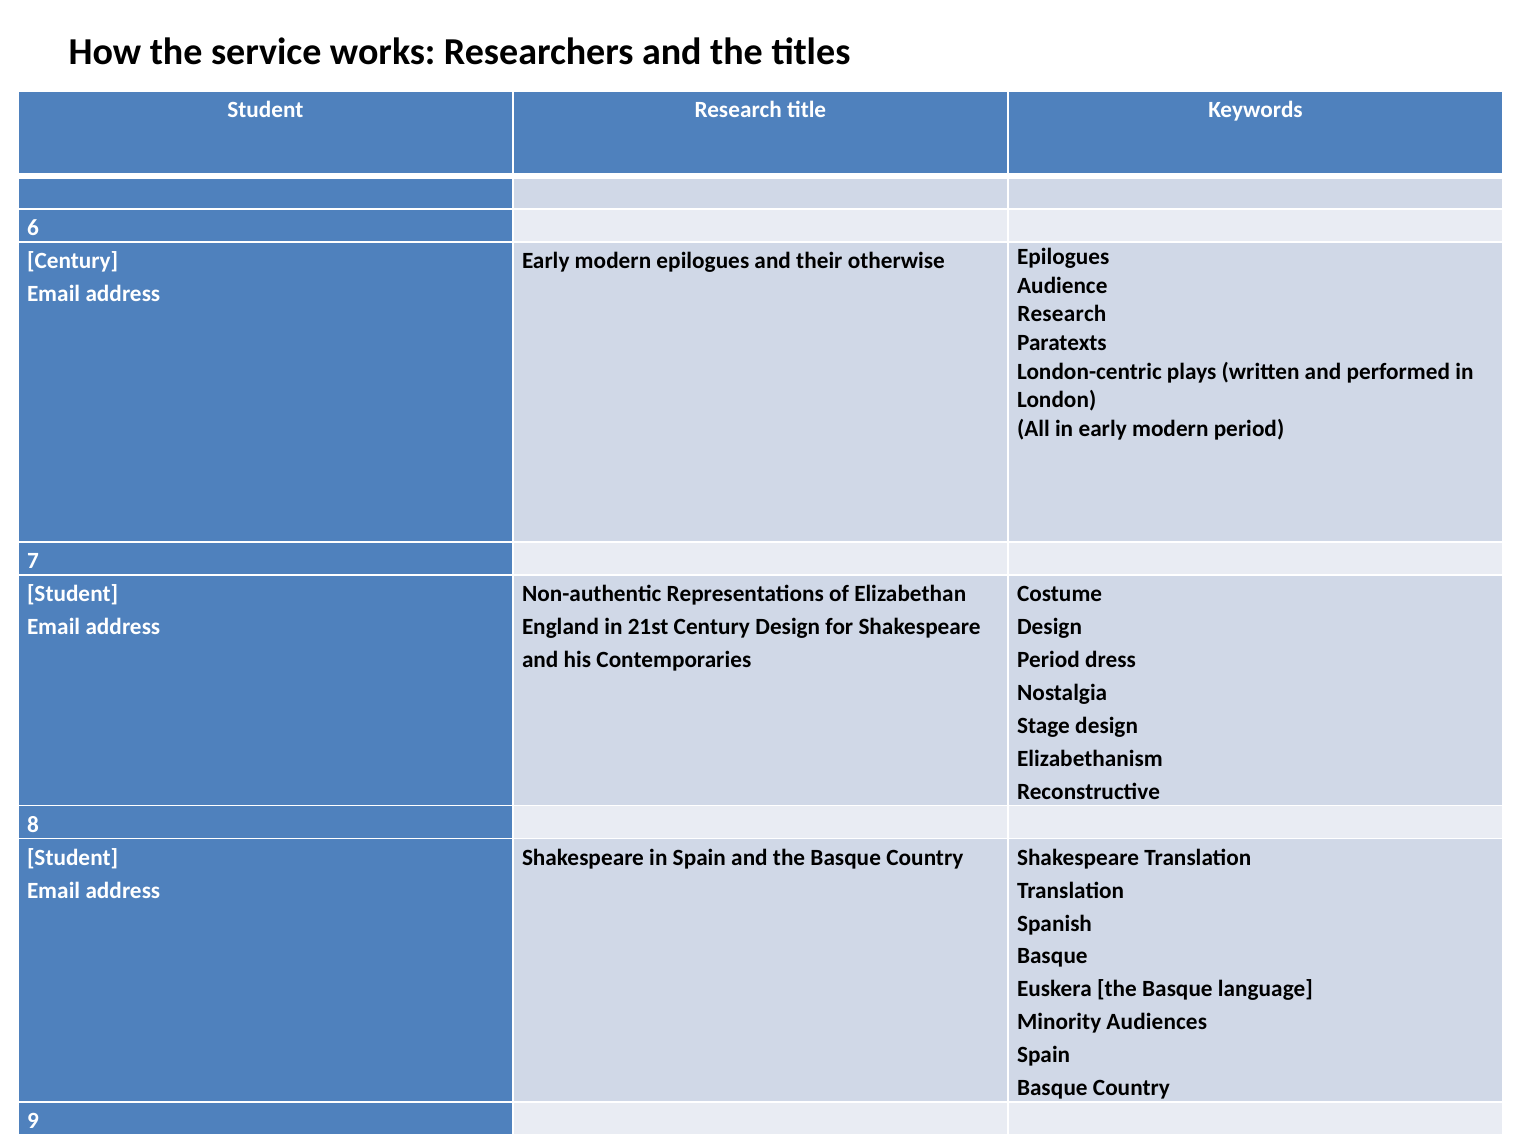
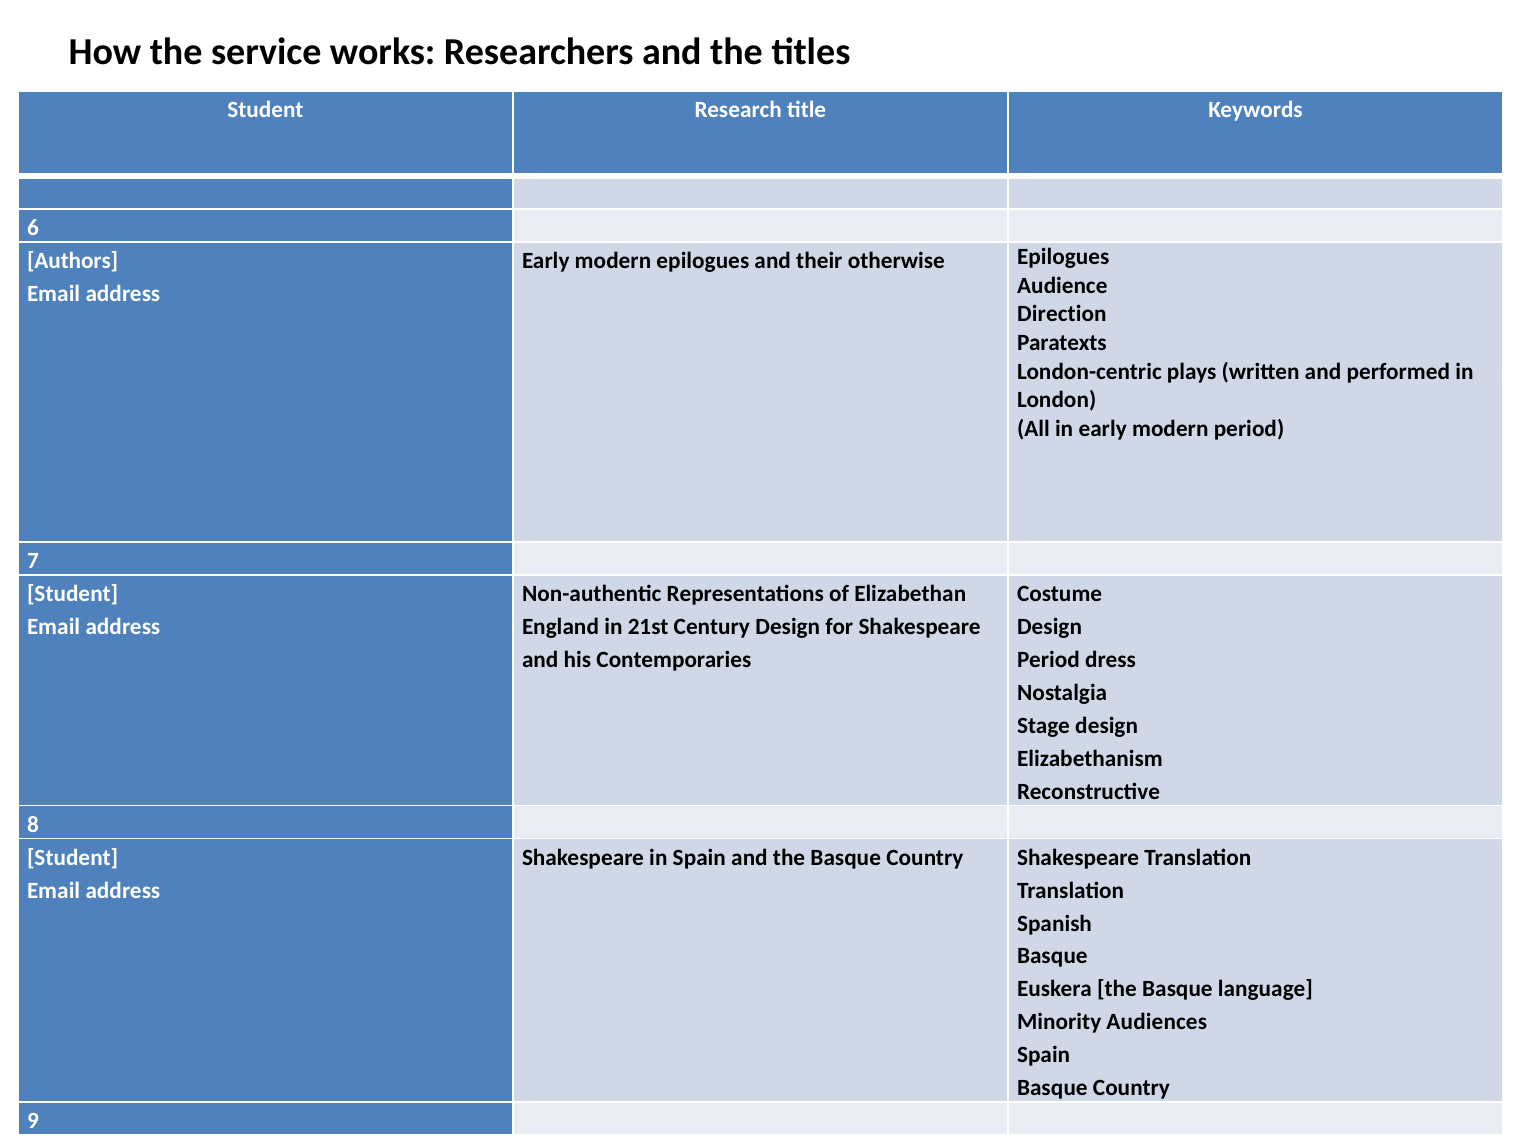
Century: Century -> Authors (73, 261)
Research: Research -> Direction (1062, 314)
